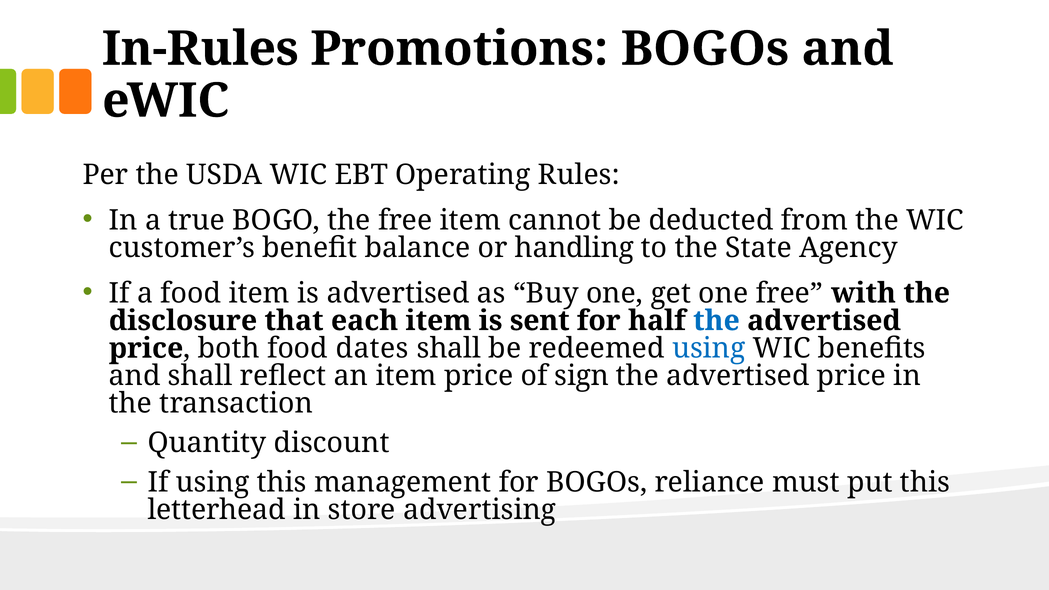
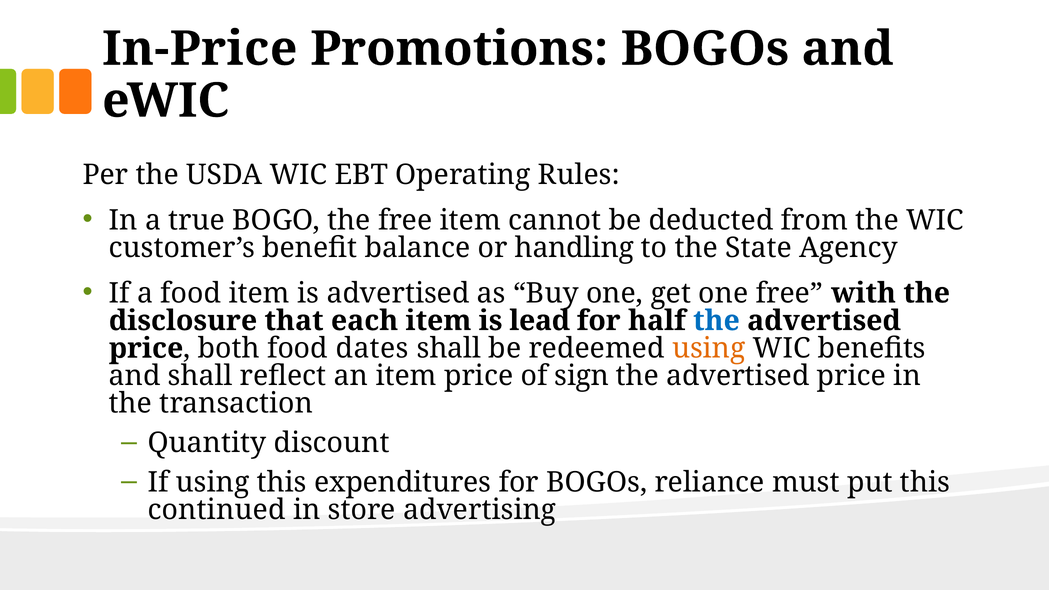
In-Rules: In-Rules -> In-Price (200, 49)
sent: sent -> lead (540, 321)
using colour: blue -> orange (709, 348)
management: management -> expenditures (403, 482)
letterhead: letterhead -> continued (217, 510)
